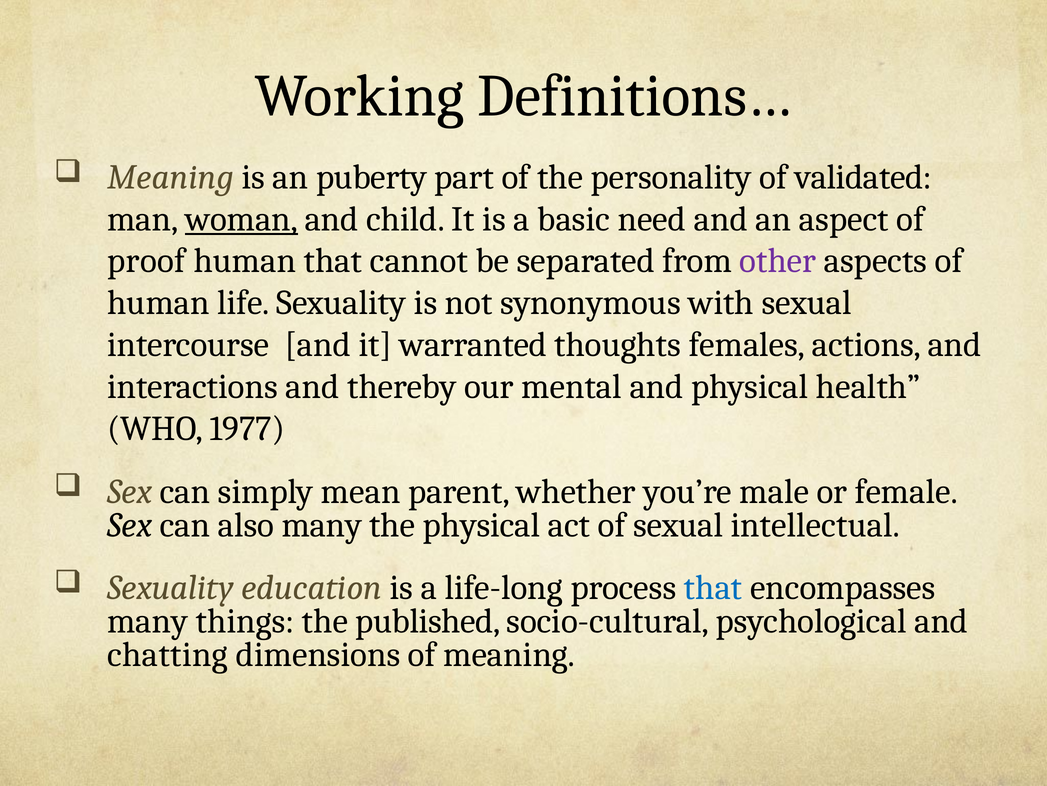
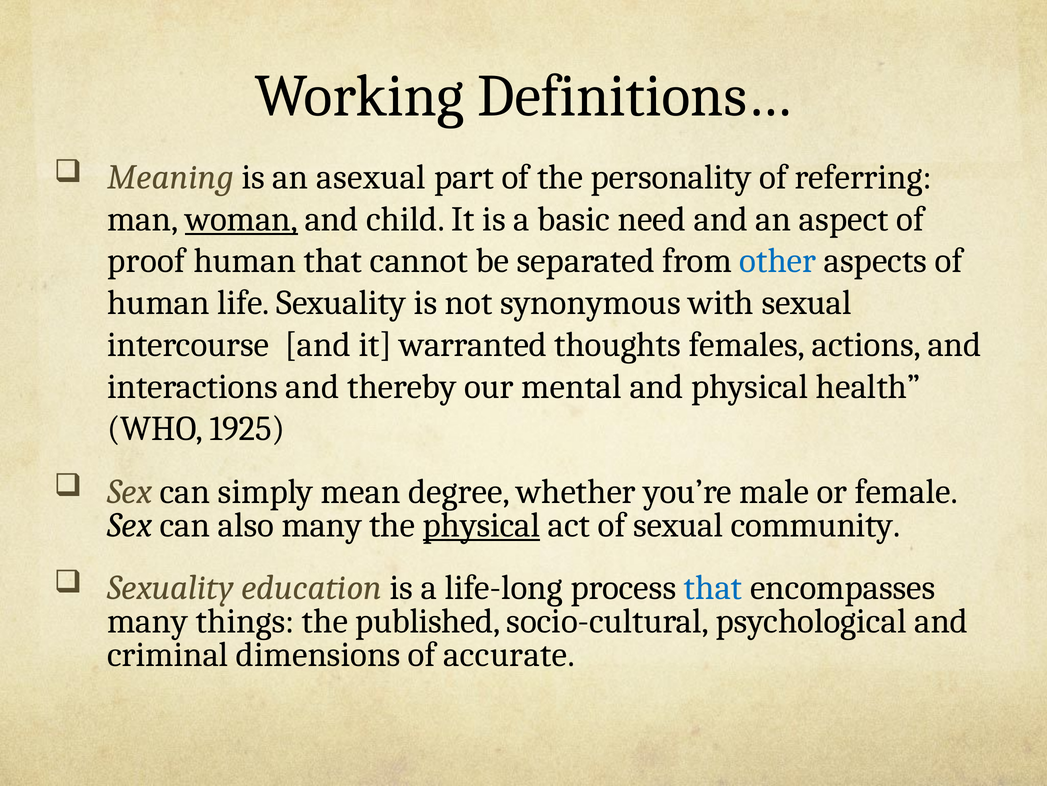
puberty: puberty -> asexual (371, 177)
validated: validated -> referring (863, 177)
other colour: purple -> blue (778, 261)
1977: 1977 -> 1925 (247, 428)
parent: parent -> degree (459, 491)
physical underline: none -> present (481, 525)
intellectual: intellectual -> community (815, 525)
chatting: chatting -> criminal (168, 654)
of meaning: meaning -> accurate (509, 654)
